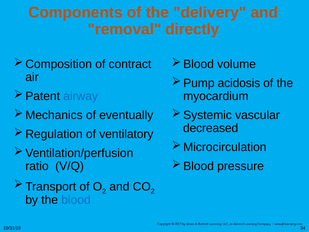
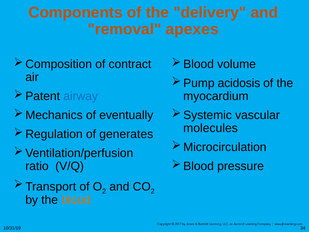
directly: directly -> apexes (192, 29)
decreased: decreased -> molecules (211, 128)
ventilatory: ventilatory -> generates (126, 134)
blood colour: blue -> orange (76, 200)
